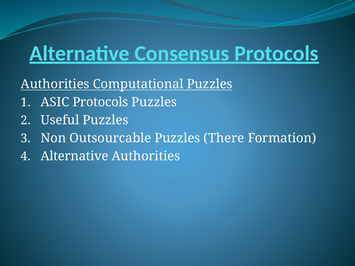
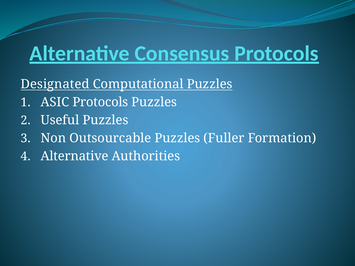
Authorities: Authorities -> Designated (55, 84)
There: There -> Fuller (224, 138)
